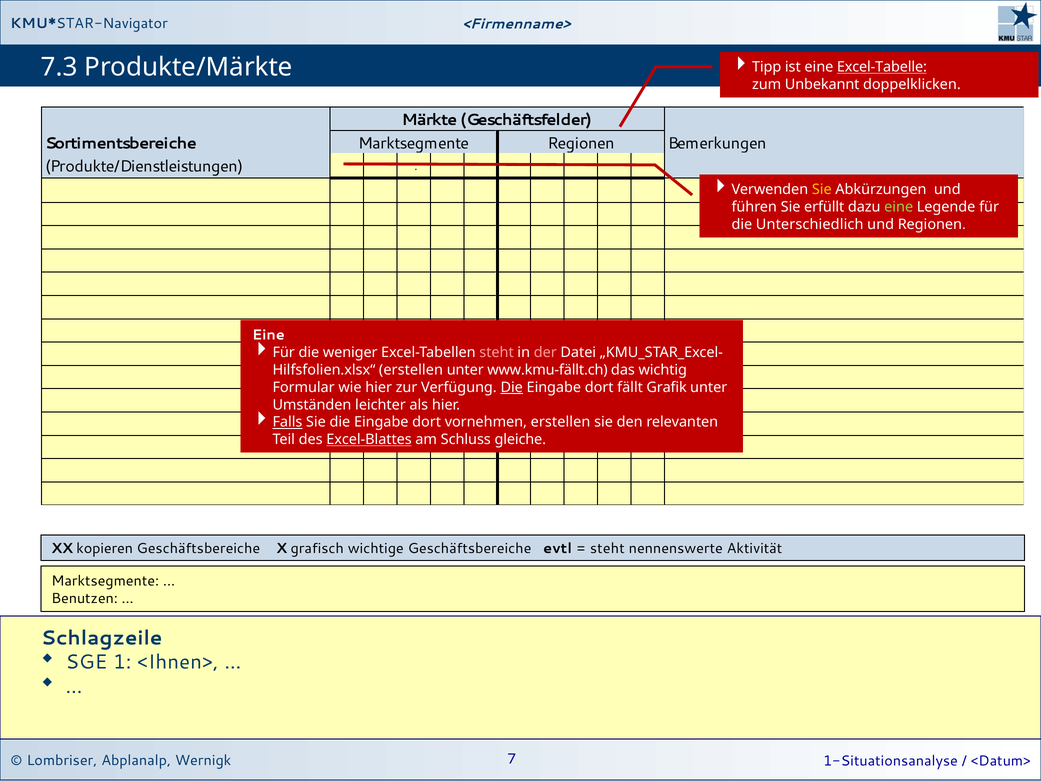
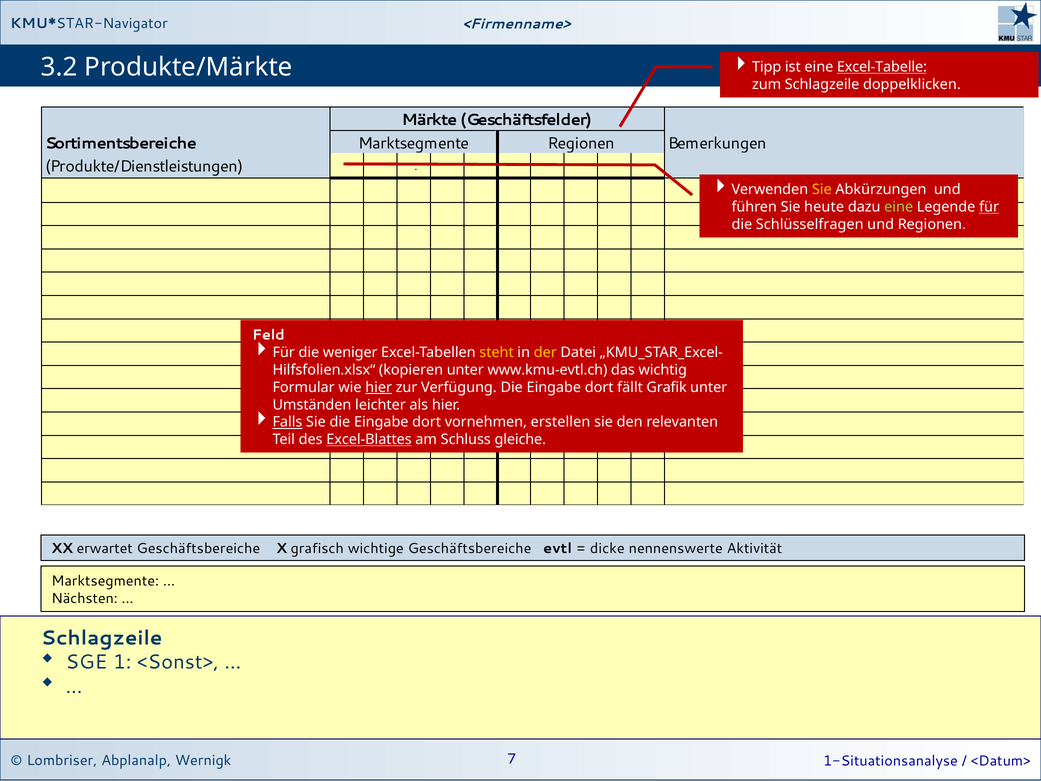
7.3: 7.3 -> 3.2 (59, 67)
zum Unbekannt: Unbekannt -> Schlagzeile (822, 84)
erfüllt: erfüllt -> heute (824, 207)
für underline: none -> present (989, 207)
Unterschiedlich: Unterschiedlich -> Schlüsselfragen (810, 224)
Eine: Eine -> Feld (268, 335)
steht colour: pink -> yellow (497, 352)
der colour: pink -> yellow (545, 352)
erstellen: erstellen -> kopieren (411, 370)
www.kmu-fällt.ch: www.kmu-fällt.ch -> www.kmu-evtl.ch (547, 370)
hier underline: none -> present (379, 387)
Die underline: present -> none (512, 387)
kopieren: kopieren -> erwartet (105, 548)
steht: steht -> dicke (607, 548)
Benutzen: Benutzen -> Nächsten (84, 598)
<Ihnen>: <Ihnen> -> <Sonst> (178, 662)
